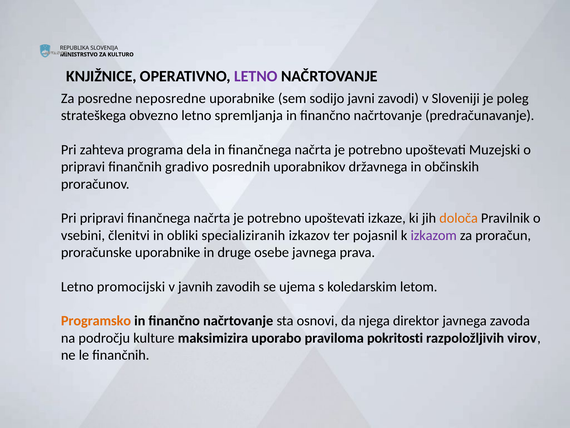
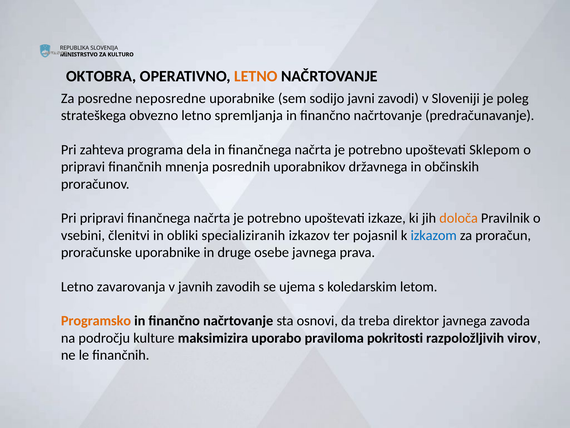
KNJIŽNICE: KNJIŽNICE -> OKTOBRA (101, 76)
LETNO colour: purple -> orange (256, 76)
Muzejski: Muzejski -> Sklepom (495, 150)
gradivo: gradivo -> mnenja (187, 167)
izkazom colour: purple -> blue (434, 235)
promocijski: promocijski -> zavarovanja (131, 286)
njega: njega -> treba (374, 321)
